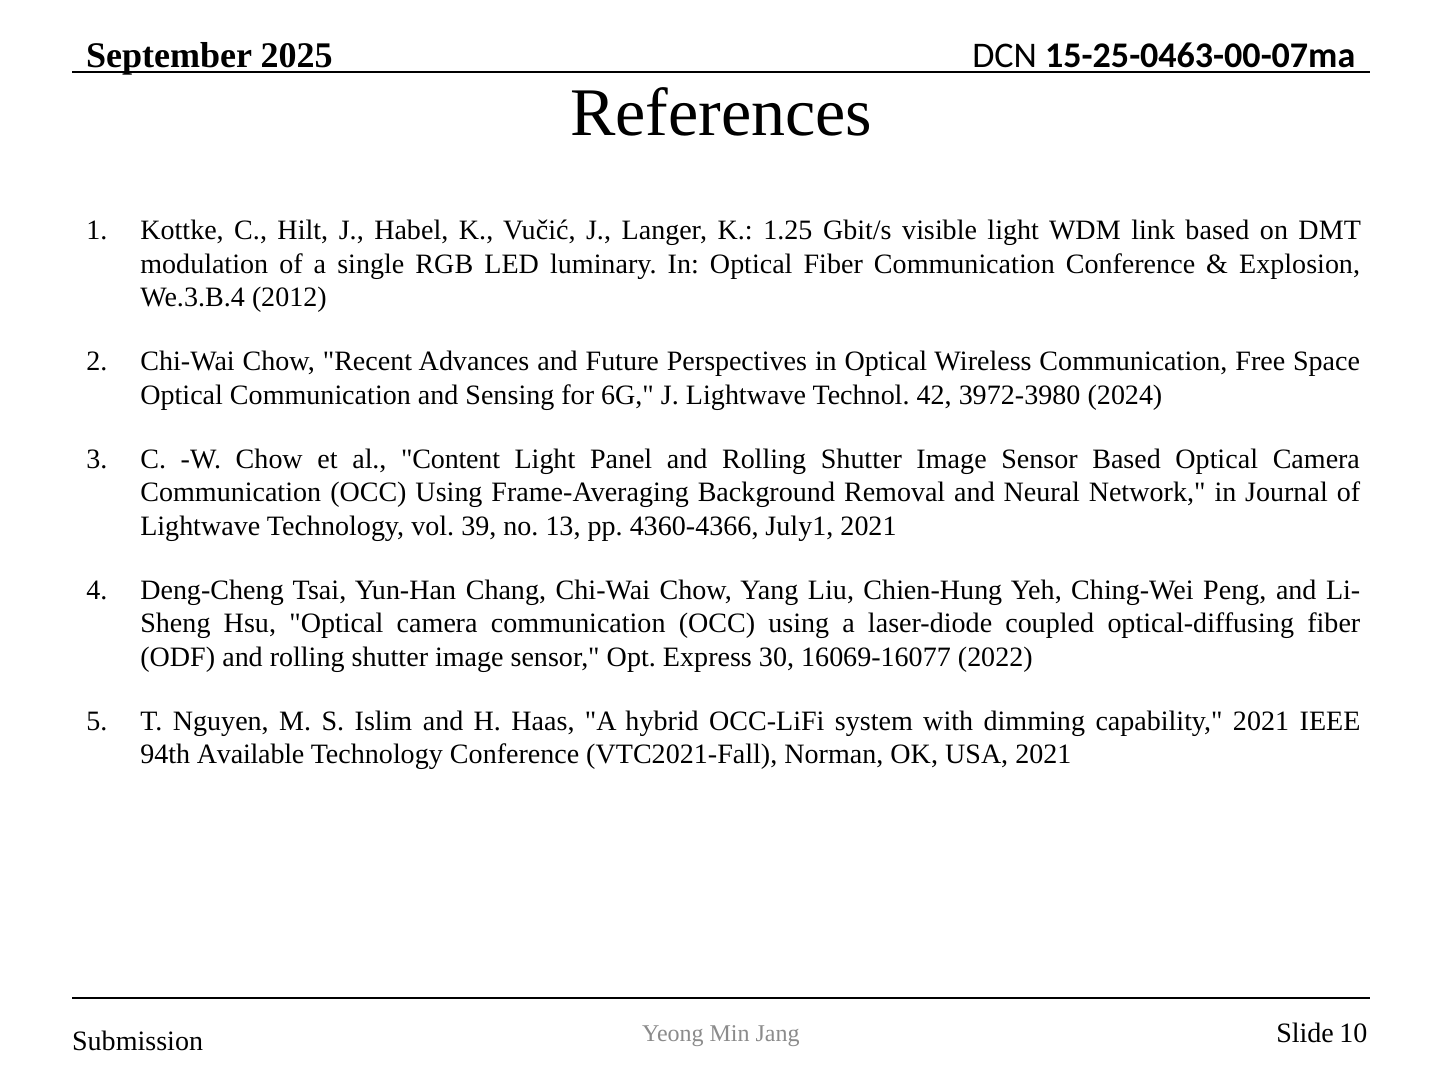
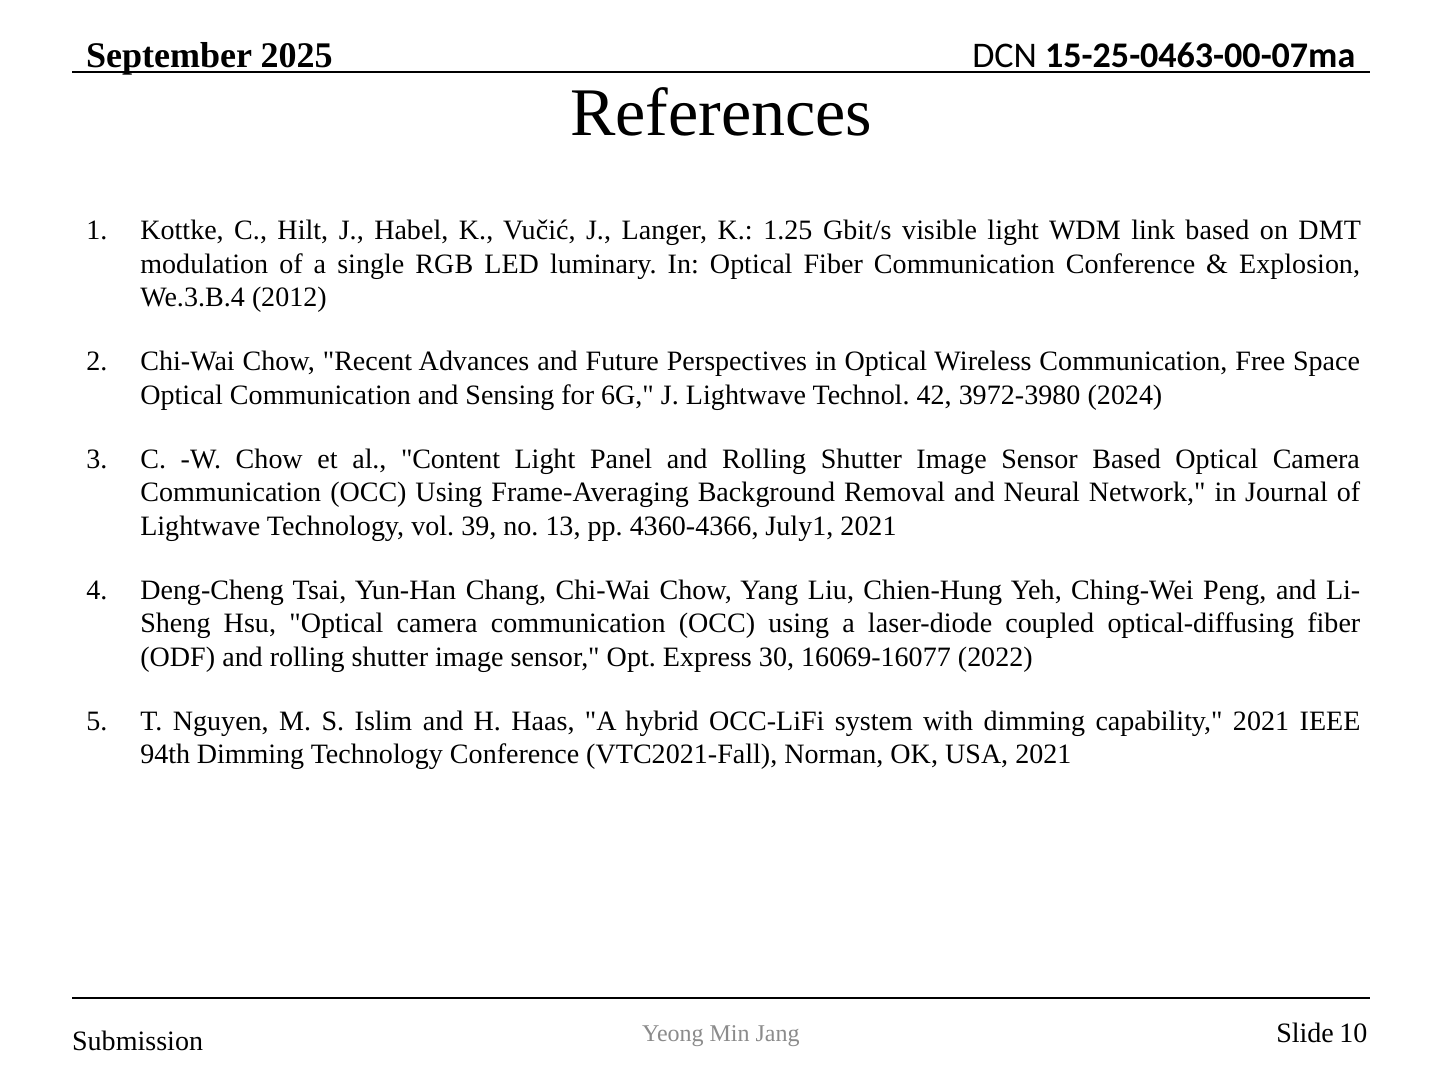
94th Available: Available -> Dimming (251, 754)
